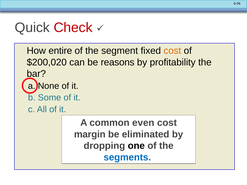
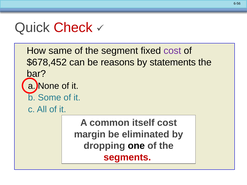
entire: entire -> same (60, 51)
cost colour: orange -> purple (172, 51)
$200,020: $200,020 -> $678,452 (47, 62)
profitability: profitability -> statements (173, 62)
even: even -> itself (143, 123)
segments colour: blue -> red (127, 158)
